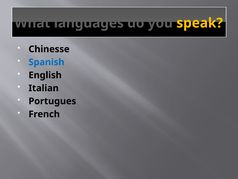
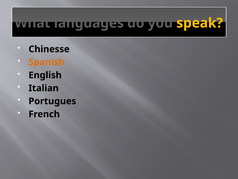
Spanish colour: blue -> orange (46, 62)
